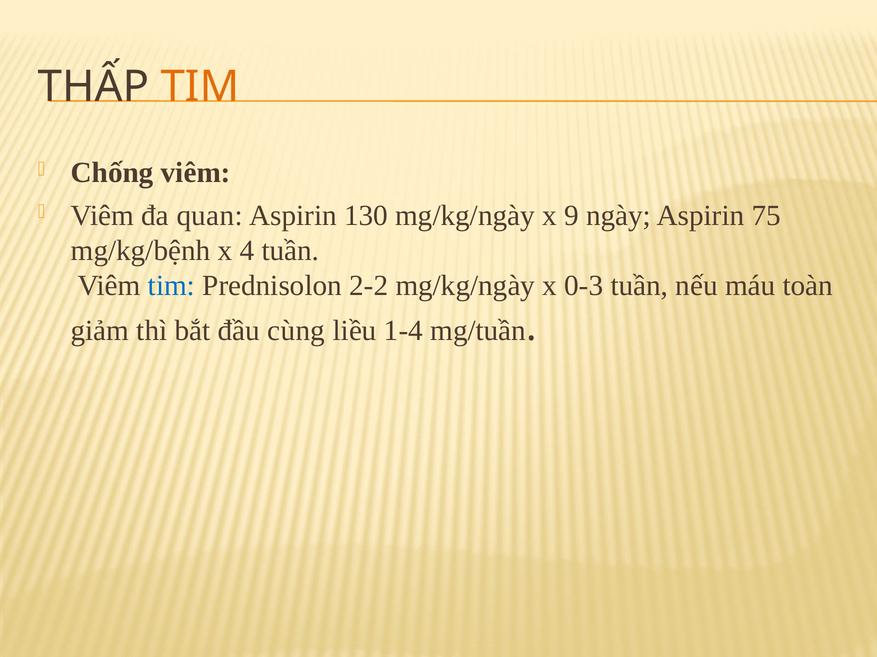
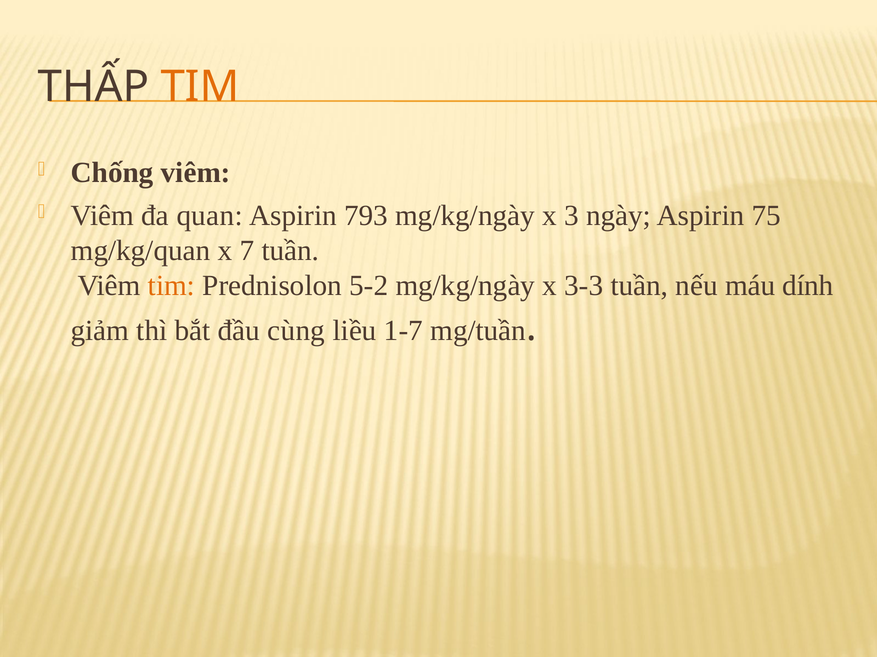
130: 130 -> 793 (366, 216)
9: 9 -> 3 (571, 216)
mg/kg/bệnh: mg/kg/bệnh -> mg/kg/quan (141, 251)
4: 4 -> 7 (247, 251)
tim colour: blue -> orange (171, 286)
2-2: 2-2 -> 5-2 (369, 286)
0-3: 0-3 -> 3-3 (584, 286)
toàn: toàn -> dính (808, 286)
1-4: 1-4 -> 1-7 (403, 331)
